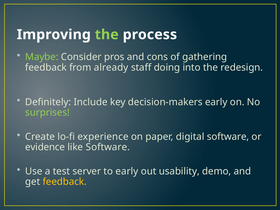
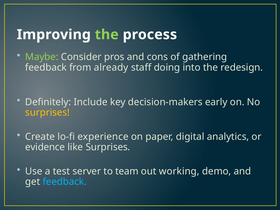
surprises colour: light green -> yellow (47, 113)
digital software: software -> analytics (228, 137)
like Software: Software -> Surprises (108, 147)
to early: early -> team (127, 171)
usability: usability -> working (179, 171)
feedback colour: yellow -> light blue (65, 182)
